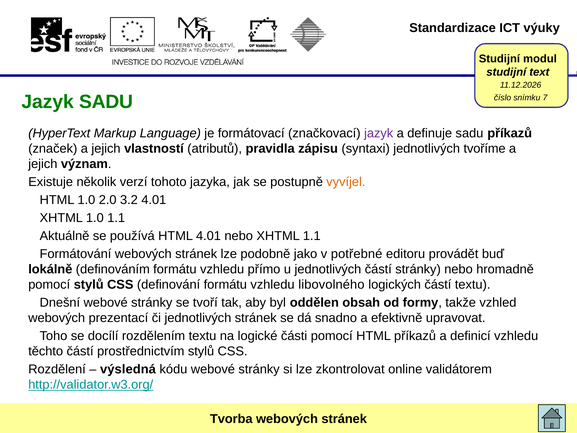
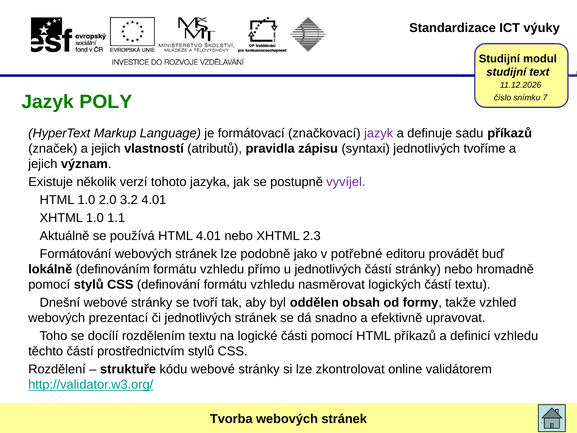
Jazyk SADU: SADU -> POLY (106, 102)
vyvíjel colour: orange -> purple (346, 182)
XHTML 1.1: 1.1 -> 2.3 (312, 236)
libovolného: libovolného -> nasměrovat (331, 284)
výsledná: výsledná -> struktuře (128, 369)
